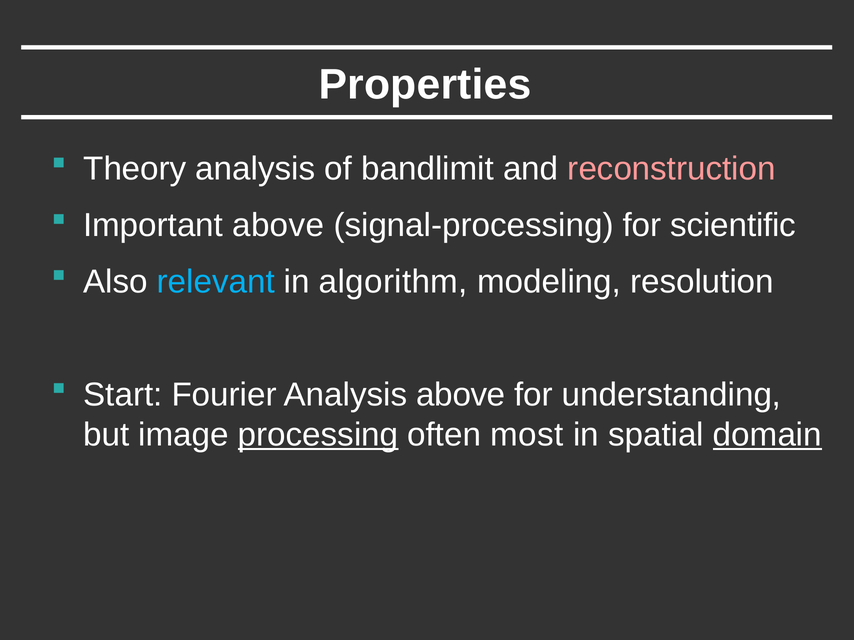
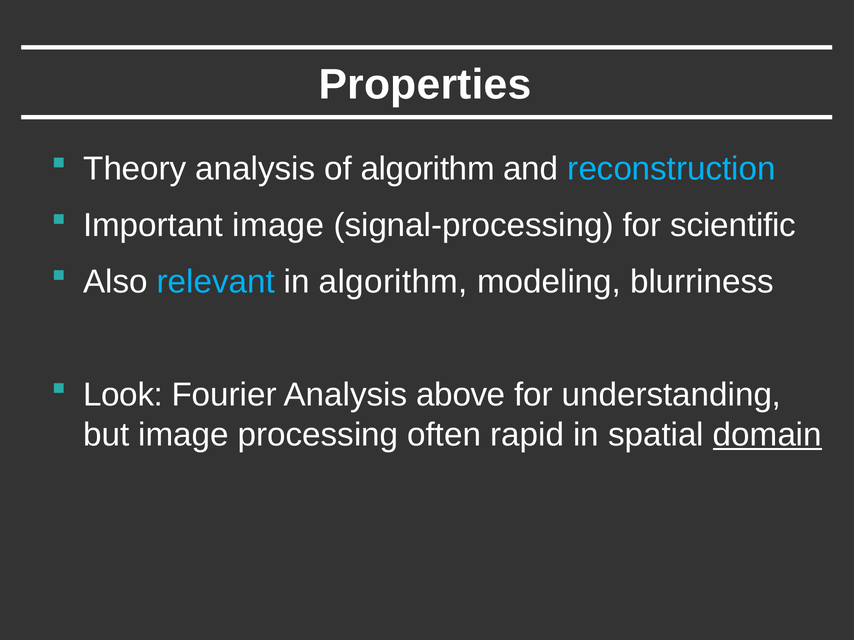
of bandlimit: bandlimit -> algorithm (428, 169)
reconstruction colour: pink -> light blue (672, 169)
Important above: above -> image (278, 226)
resolution: resolution -> blurriness (702, 282)
Start: Start -> Look (123, 395)
processing underline: present -> none (318, 435)
most: most -> rapid (527, 435)
